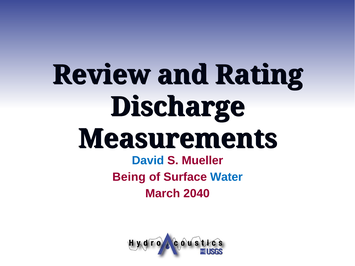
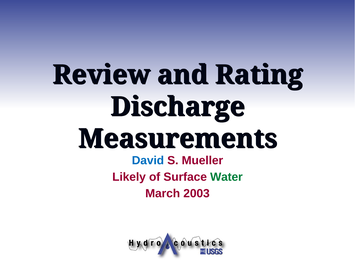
Being: Being -> Likely (129, 177)
Water colour: blue -> green (226, 177)
2040: 2040 -> 2003 (197, 194)
